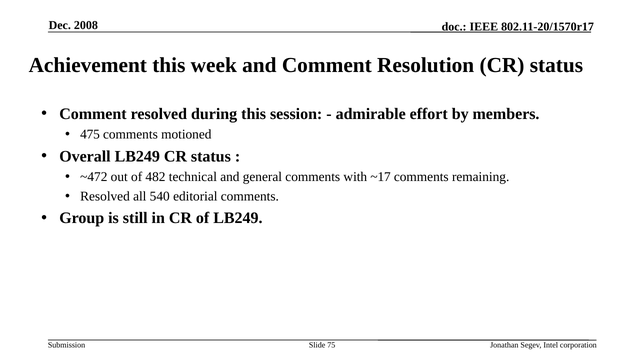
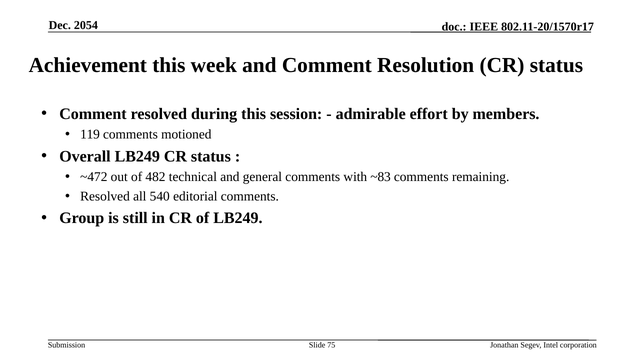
2008: 2008 -> 2054 (86, 25)
475: 475 -> 119 (90, 134)
~17: ~17 -> ~83 (381, 177)
